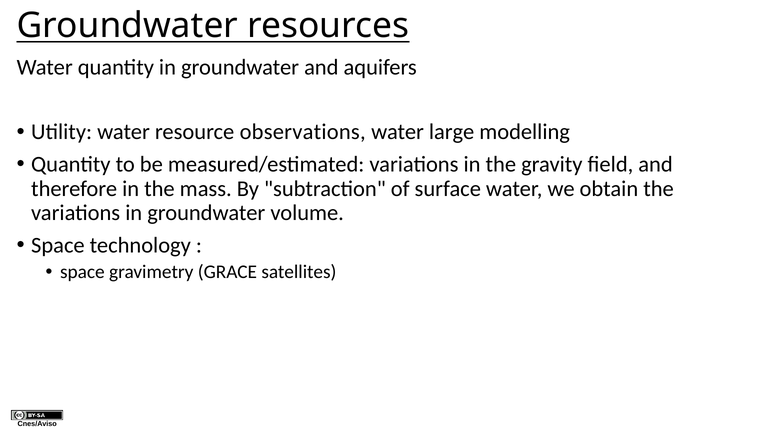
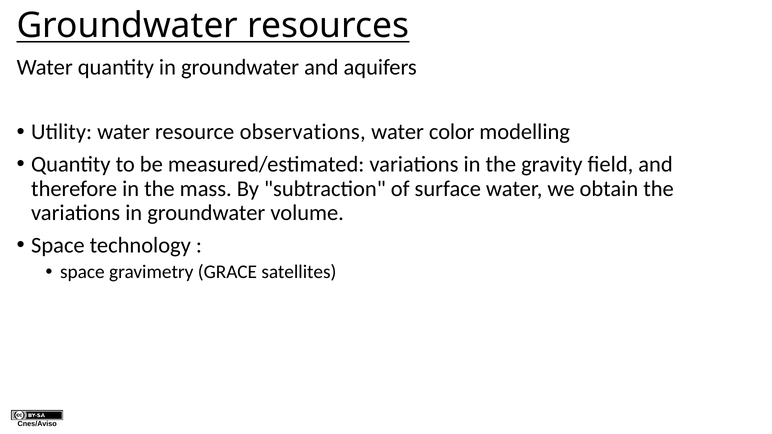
large: large -> color (452, 132)
